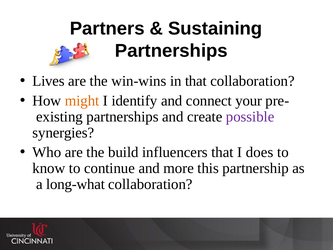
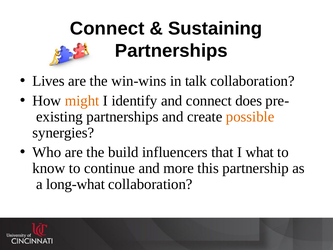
Partners: Partners -> Connect (107, 29)
in that: that -> talk (196, 81)
your: your -> does (249, 101)
possible colour: purple -> orange (250, 117)
does: does -> what (260, 152)
